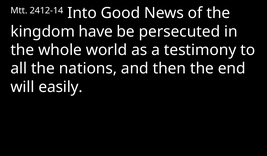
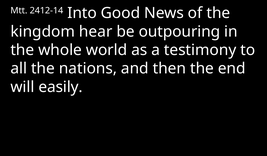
have: have -> hear (96, 32)
persecuted: persecuted -> outpouring (179, 32)
